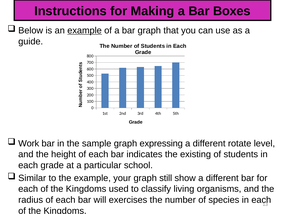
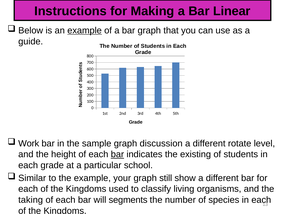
Boxes: Boxes -> Linear (232, 11)
expressing: expressing -> discussion (161, 143)
bar underline: none -> present (117, 154)
radius: radius -> taking (31, 200)
exercises: exercises -> segments (128, 200)
